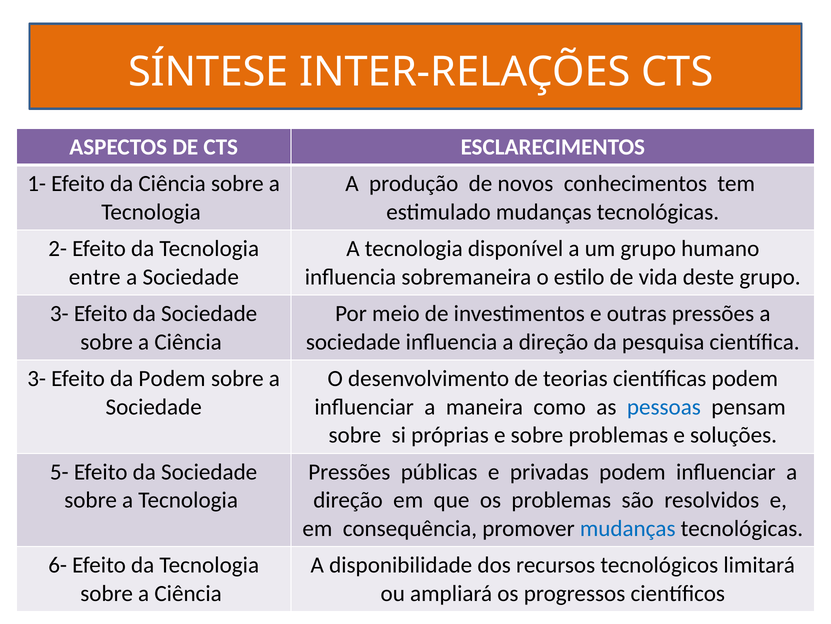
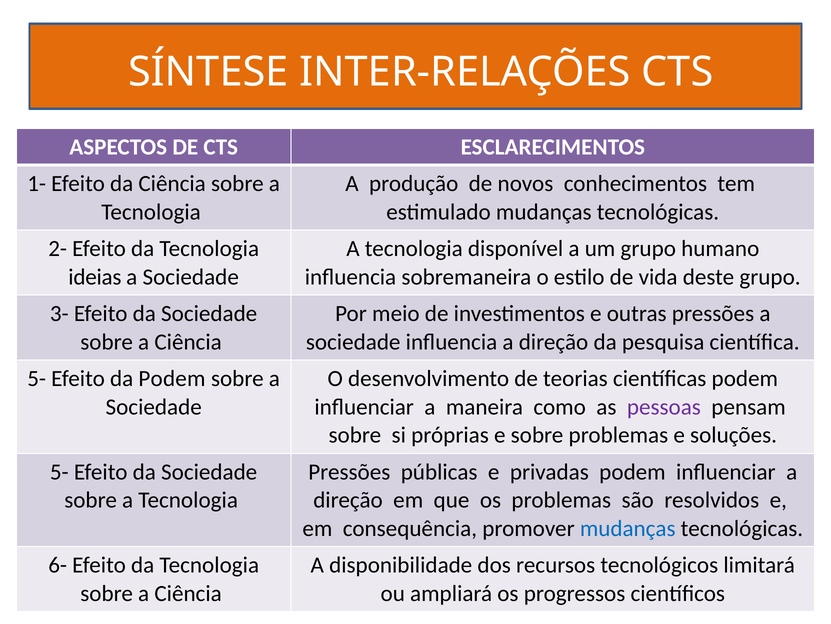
entre: entre -> ideias (95, 277)
3-: 3- -> 5- (37, 378)
pessoas colour: blue -> purple (664, 406)
